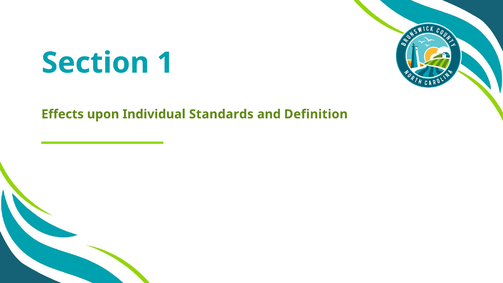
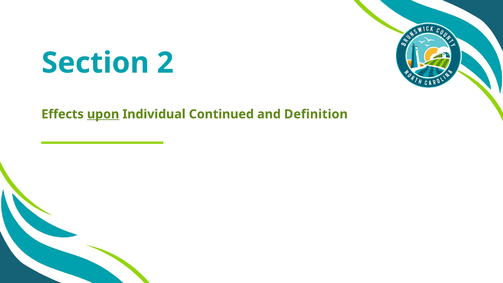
1: 1 -> 2 (165, 63)
upon underline: none -> present (103, 114)
Standards: Standards -> Continued (221, 114)
